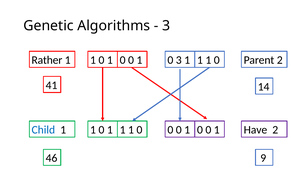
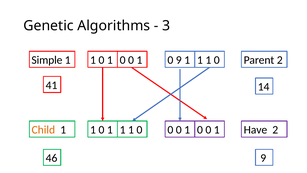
Rather: Rather -> Simple (47, 60)
0 3: 3 -> 9 (179, 60)
Child colour: blue -> orange (43, 130)
